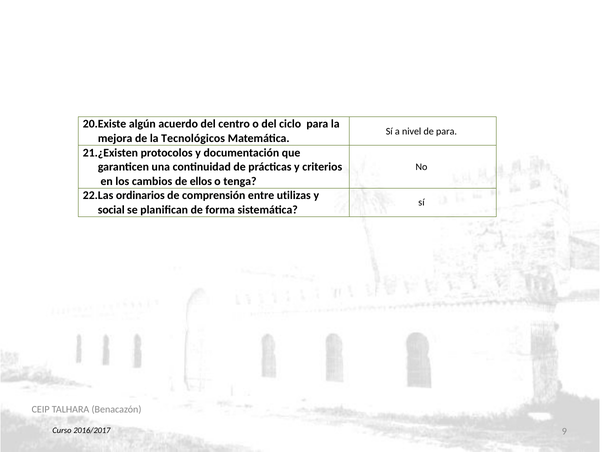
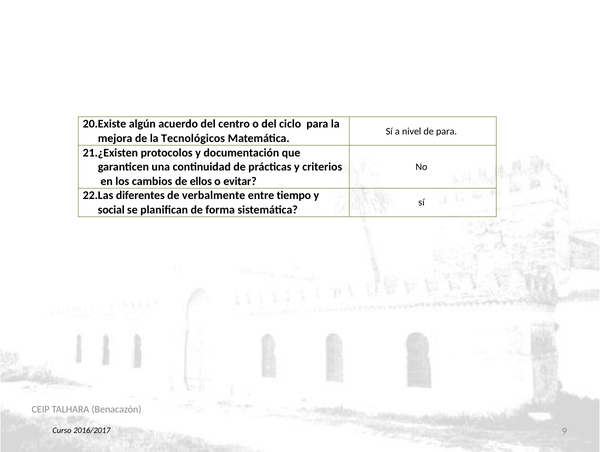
tenga: tenga -> evitar (240, 181)
ordinarios: ordinarios -> diferentes (140, 196)
comprensión: comprensión -> verbalmente (214, 196)
utilizas: utilizas -> tiempo (294, 196)
